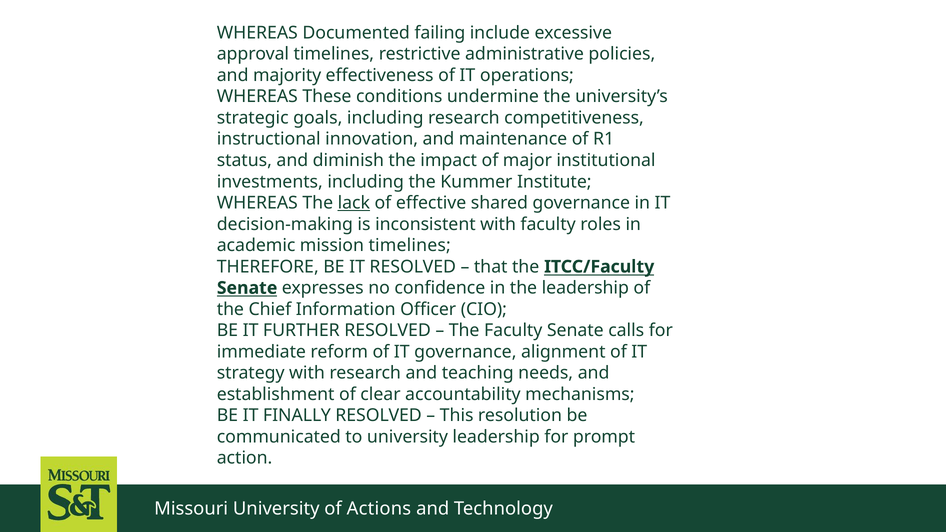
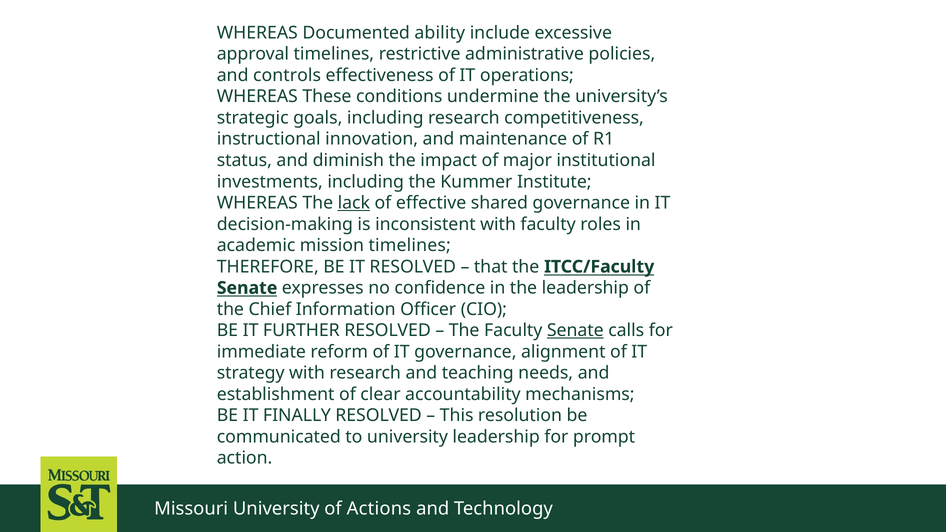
failing: failing -> ability (440, 33)
majority: majority -> controls (287, 75)
Senate underline: none -> present (575, 331)
